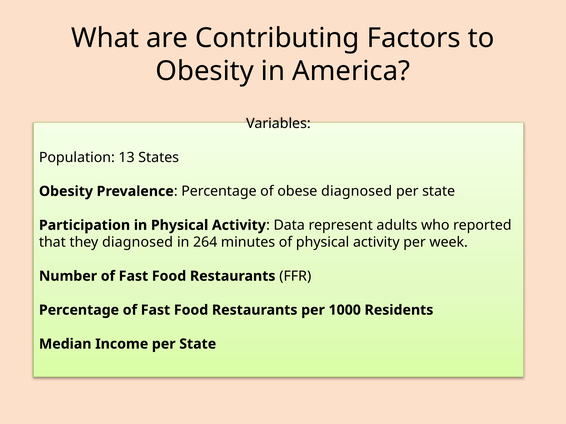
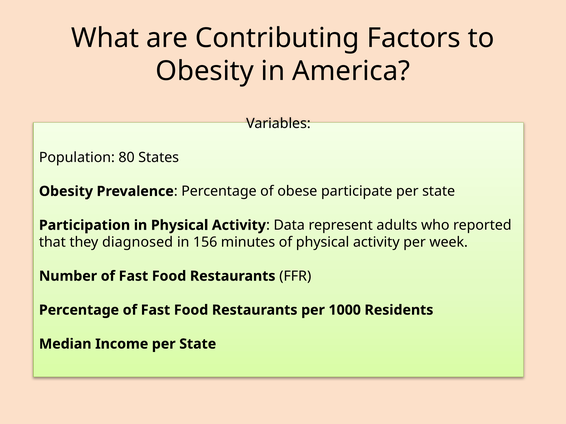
13: 13 -> 80 (127, 158)
obese diagnosed: diagnosed -> participate (357, 192)
264: 264 -> 156 (205, 242)
